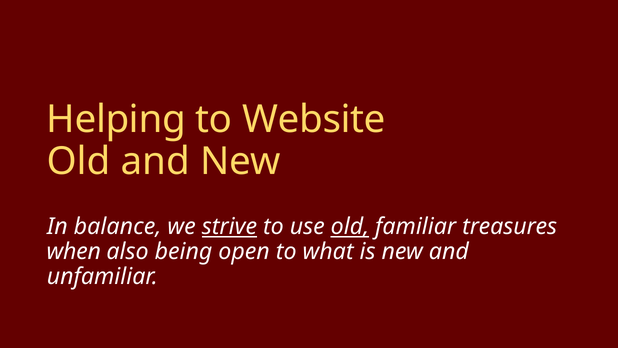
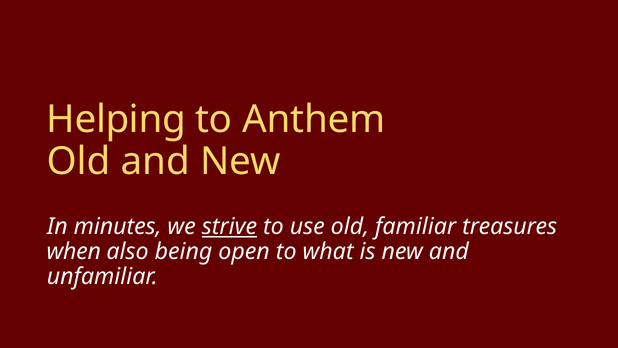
Website: Website -> Anthem (314, 120)
balance: balance -> minutes (118, 226)
old underline: present -> none (350, 226)
